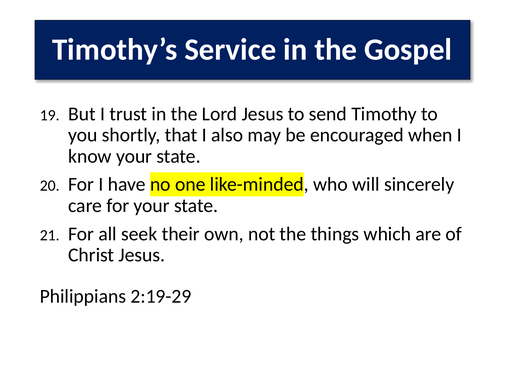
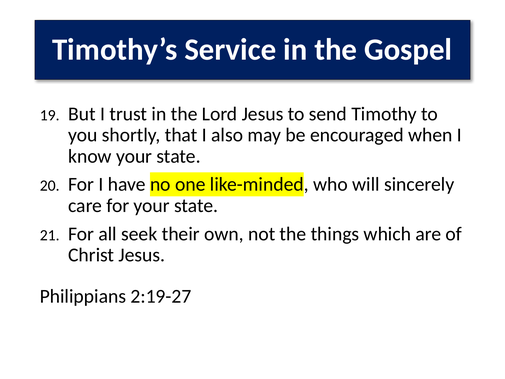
2:19-29: 2:19-29 -> 2:19-27 (161, 296)
